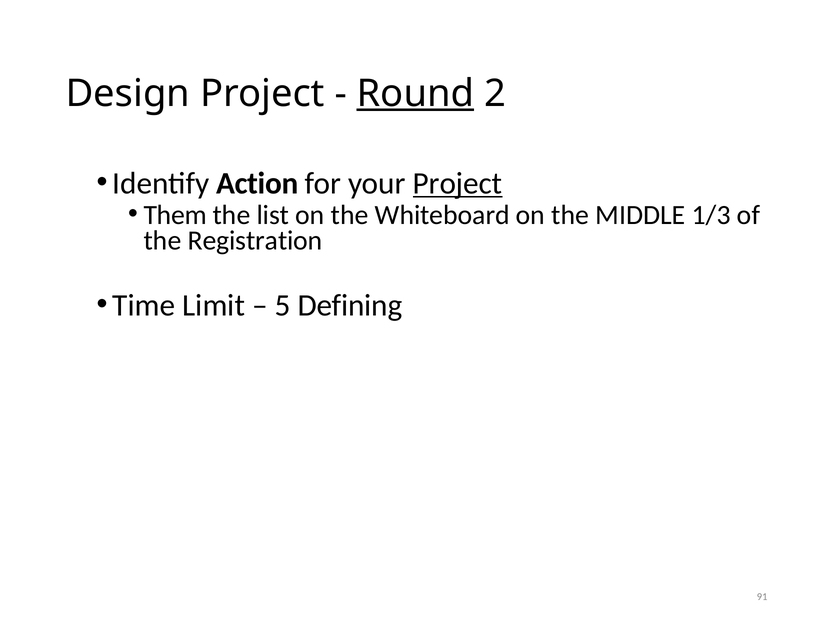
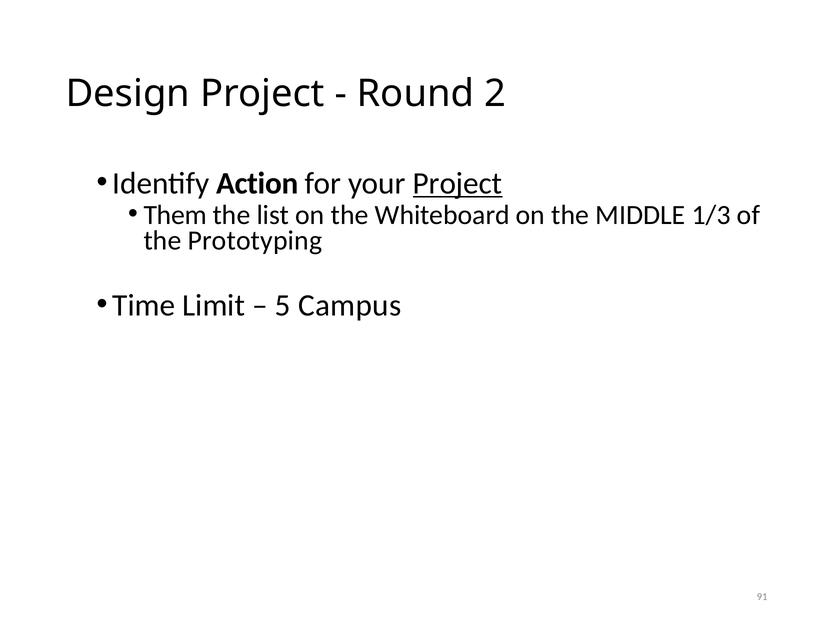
Round underline: present -> none (415, 93)
Registration: Registration -> Prototyping (255, 241)
Defining: Defining -> Campus (350, 305)
